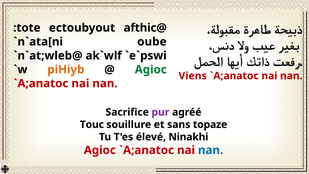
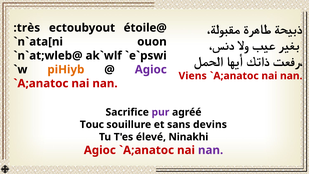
:tote: :tote -> :très (27, 28)
afthic@: afthic@ -> étoile@ (145, 28)
oube: oube -> ouon (152, 42)
Agioc colour: green -> purple (151, 69)
topaze: topaze -> devins (210, 124)
nan colour: blue -> purple (211, 150)
